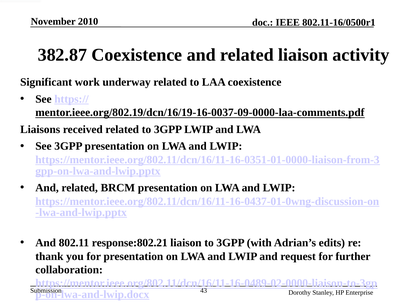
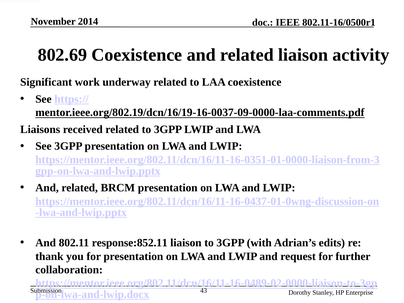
2010: 2010 -> 2014 (88, 21)
382.87: 382.87 -> 802.69 (62, 55)
response:802.21: response:802.21 -> response:852.11 (130, 243)
